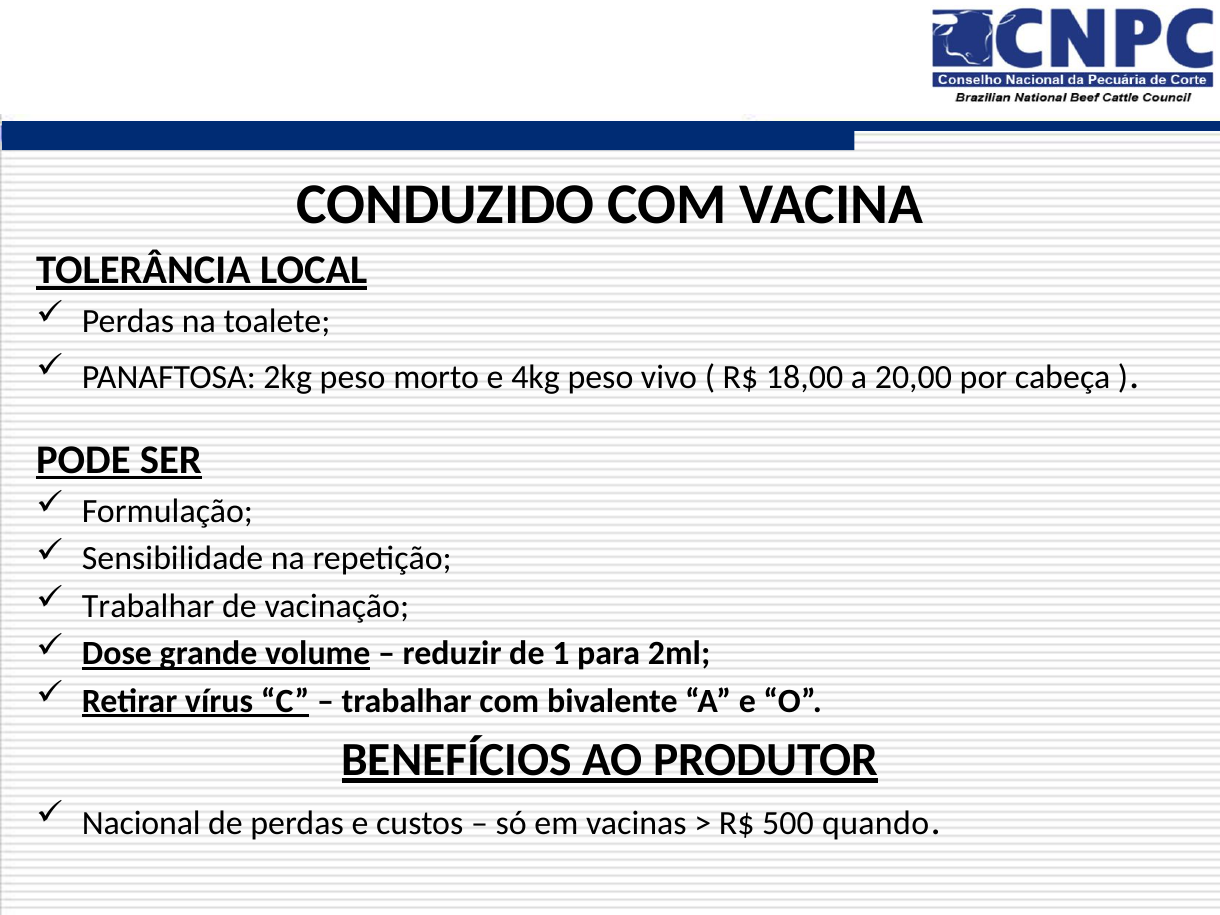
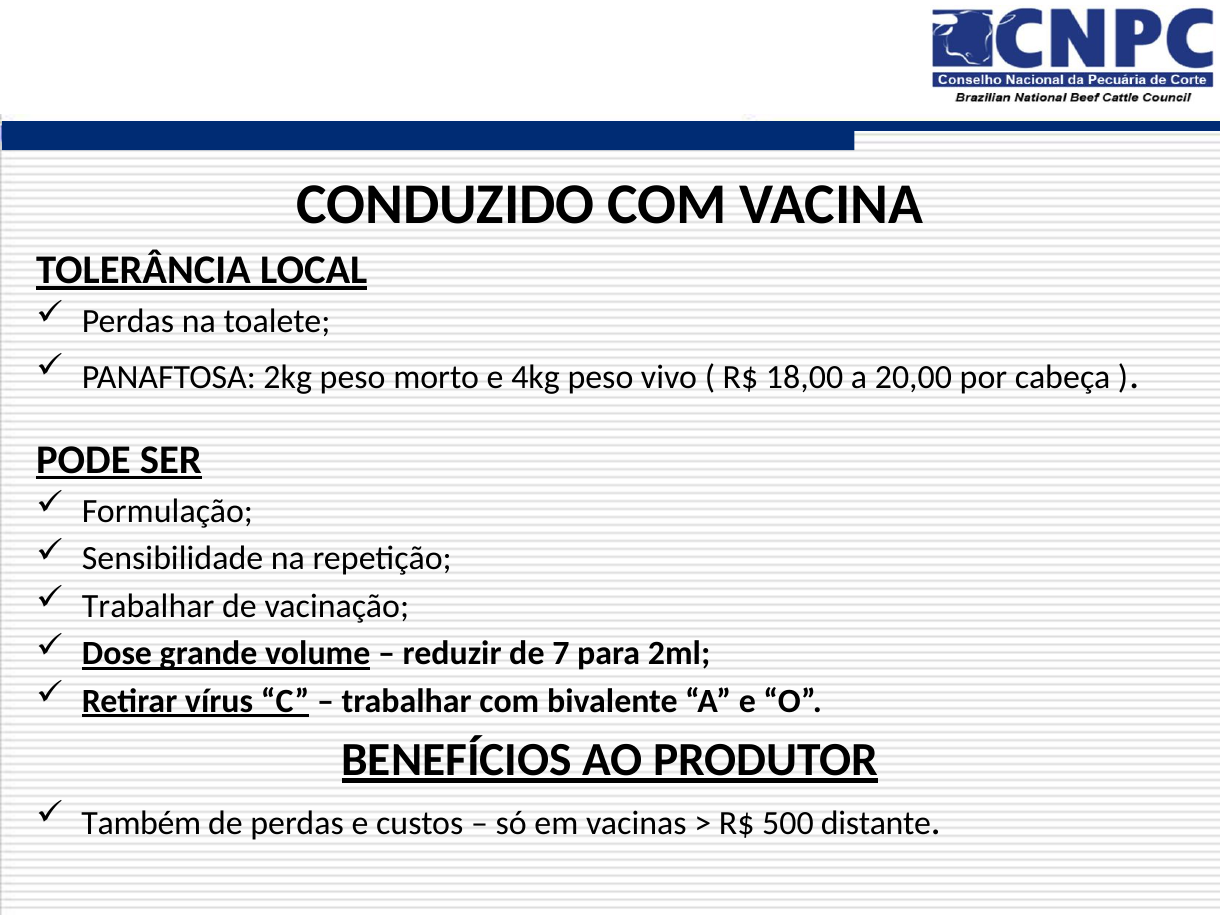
1: 1 -> 7 (561, 654)
Nacional: Nacional -> Também (141, 823)
quando: quando -> distante (876, 823)
